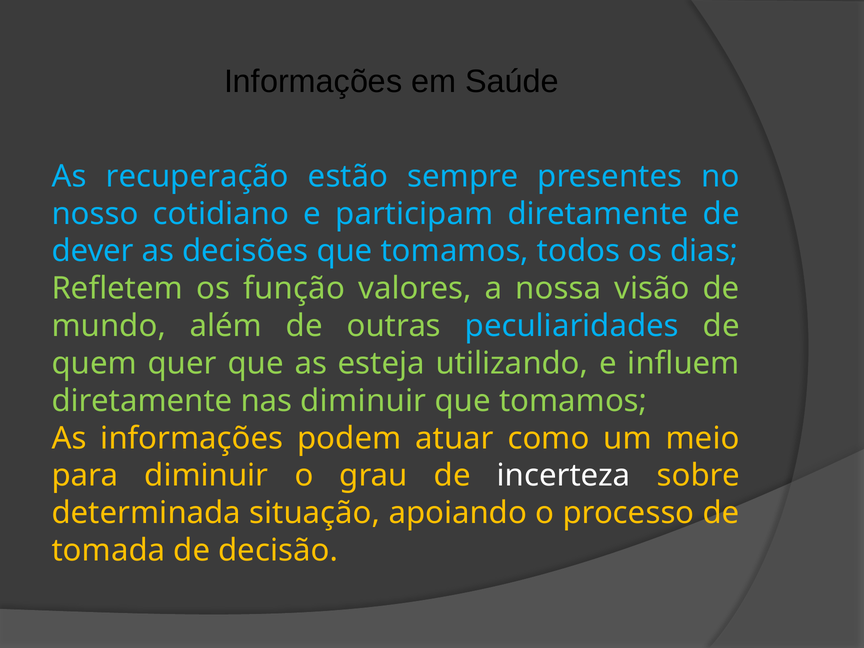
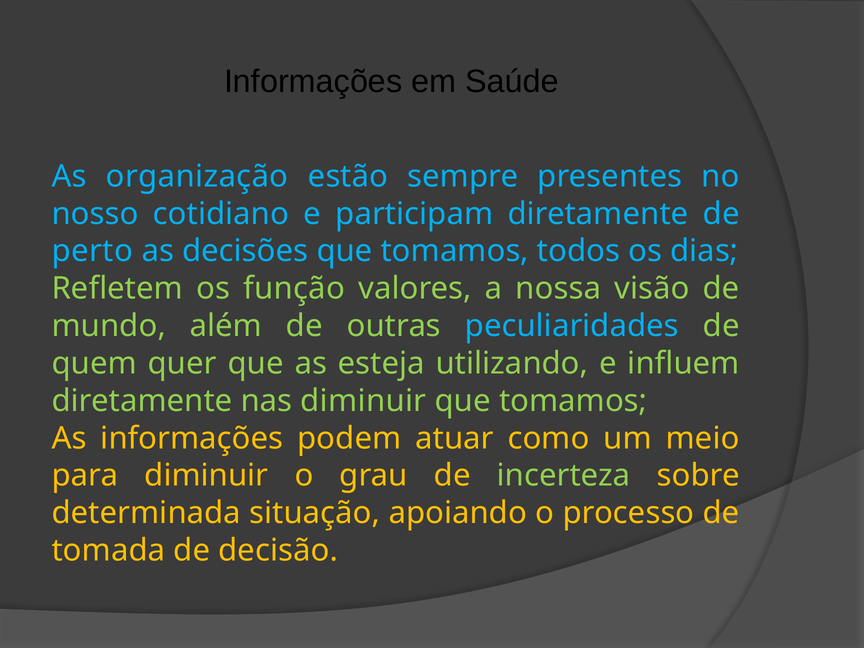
recuperação: recuperação -> organização (197, 176)
dever: dever -> perto (92, 251)
incerteza colour: white -> light green (564, 476)
